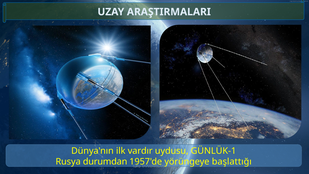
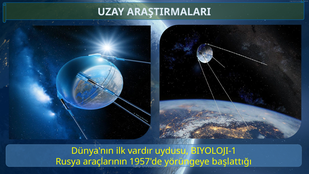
GÜNLÜK-1: GÜNLÜK-1 -> BIYOLOJI-1 (214, 151)
durumdan: durumdan -> araçlarının (105, 161)
